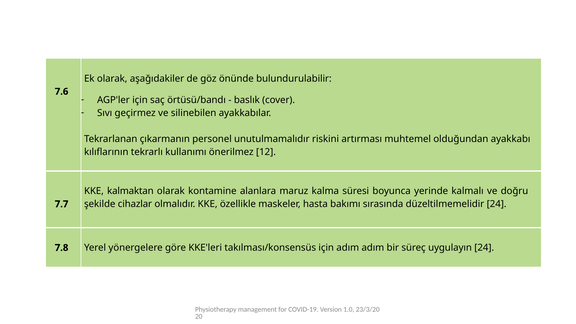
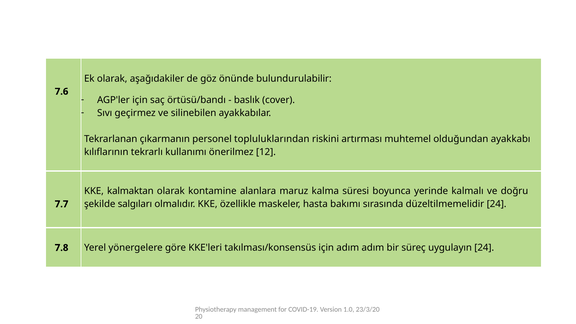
unutulmamalıdır: unutulmamalıdır -> topluluklarından (272, 139)
cihazlar: cihazlar -> salgıları (135, 204)
